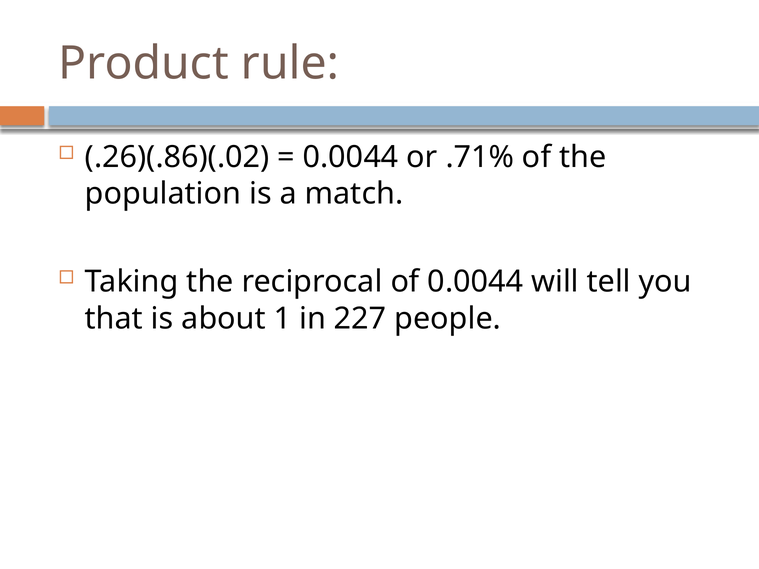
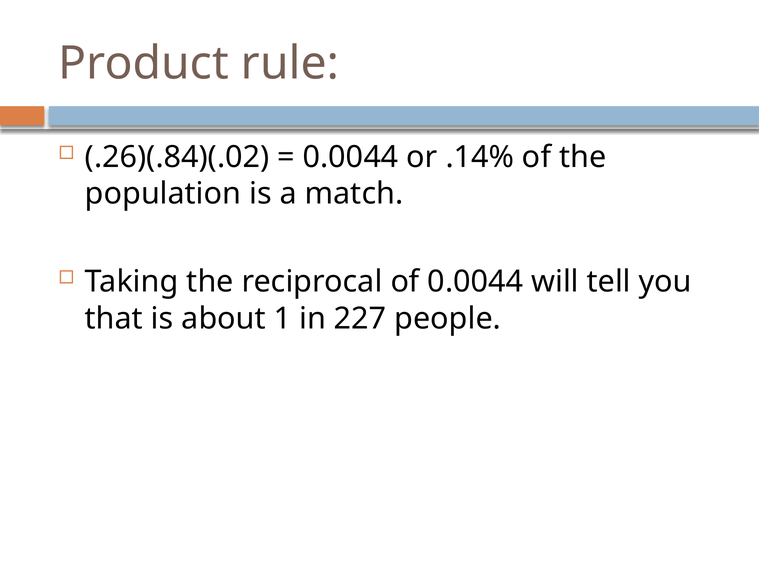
.26)(.86)(.02: .26)(.86)(.02 -> .26)(.84)(.02 (177, 157)
.71%: .71% -> .14% (480, 157)
